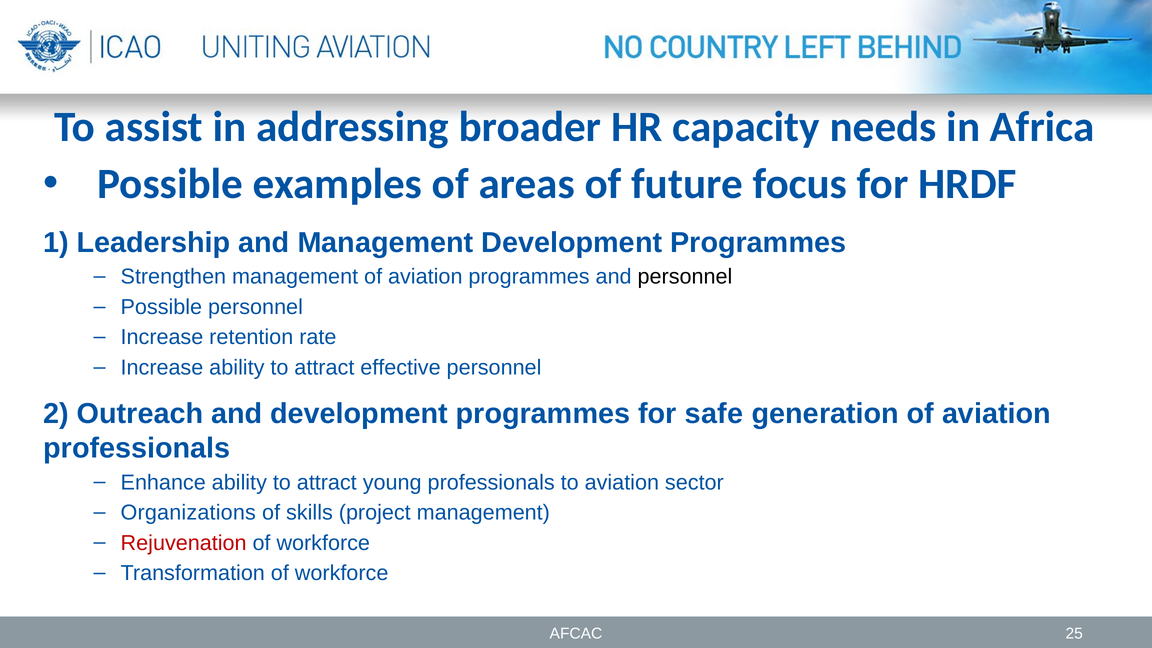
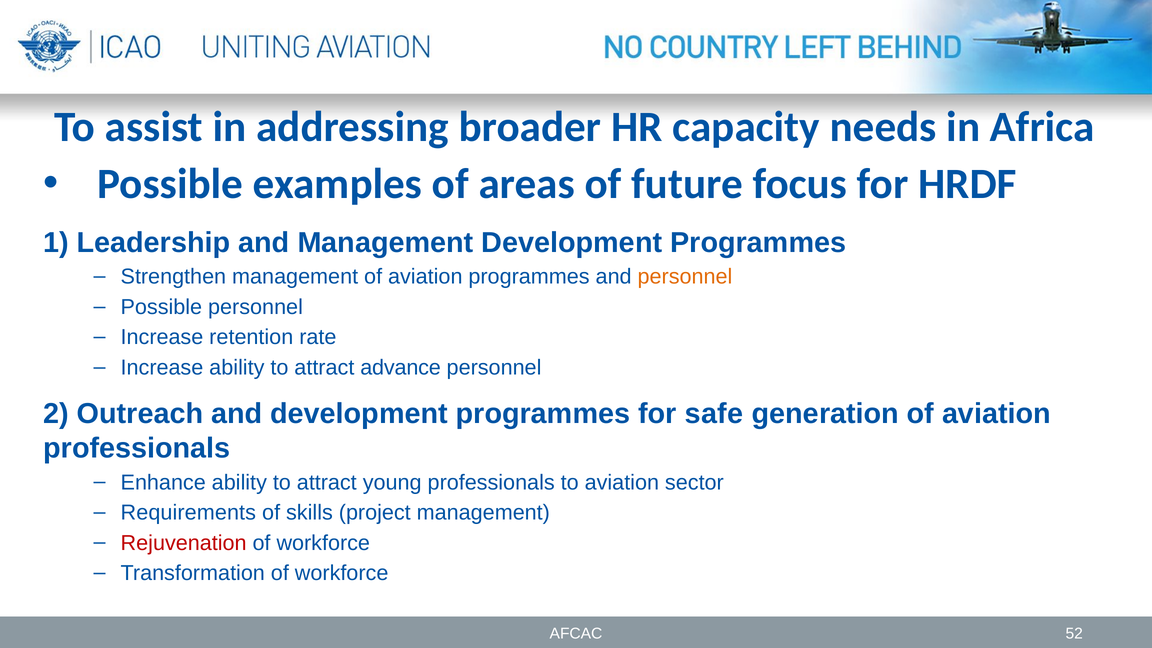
personnel colour: black -> orange (685, 277)
effective: effective -> advance (401, 368)
Organizations: Organizations -> Requirements (188, 513)
25: 25 -> 52 (1074, 633)
